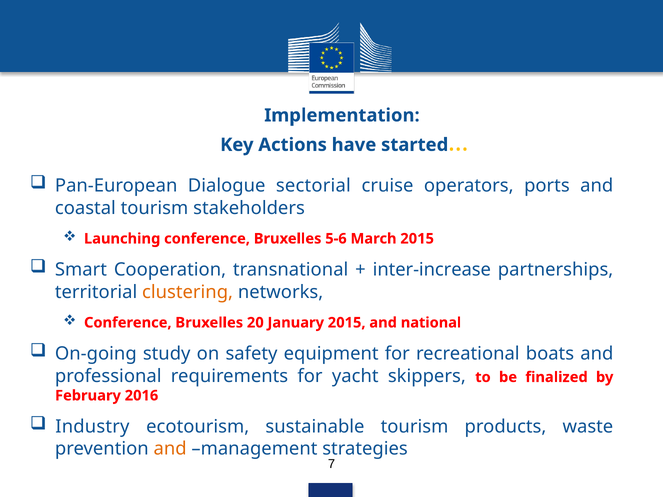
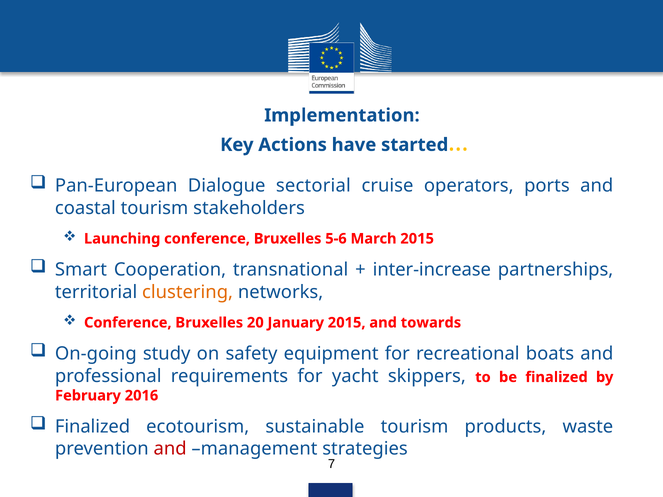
national: national -> towards (431, 323)
Industry: Industry -> Finalized (93, 427)
and colour: orange -> red (170, 449)
